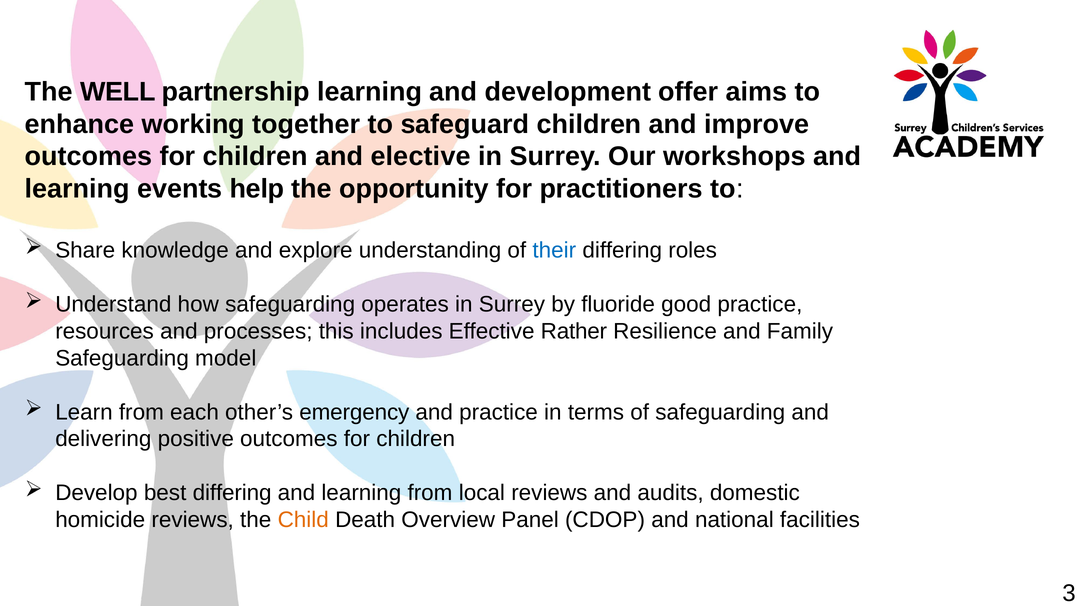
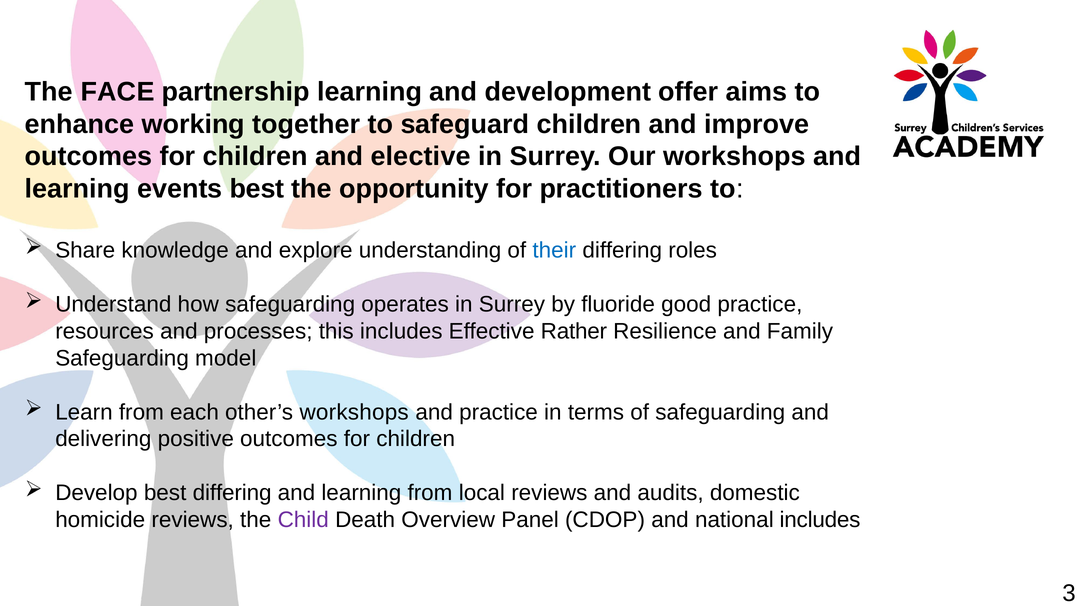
WELL: WELL -> FACE (118, 92)
events help: help -> best (257, 189)
other’s emergency: emergency -> workshops (354, 412)
Child colour: orange -> purple (303, 520)
national facilities: facilities -> includes (820, 520)
